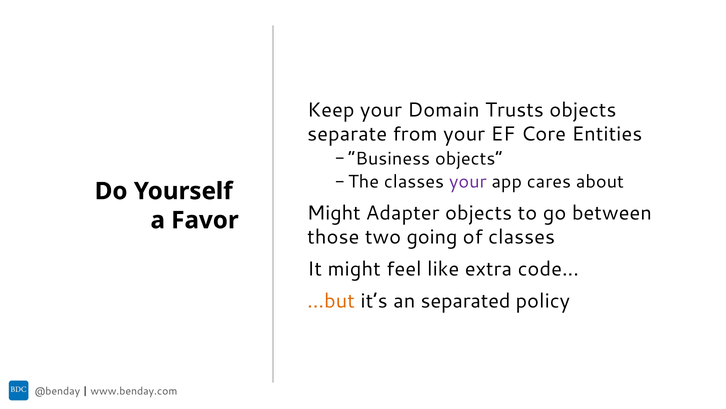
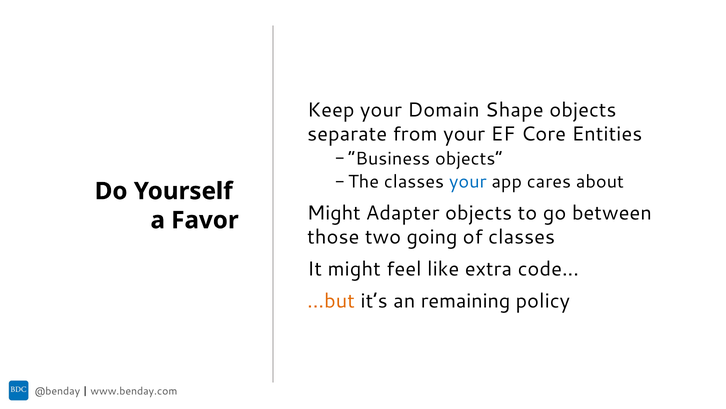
Trusts: Trusts -> Shape (514, 110)
your colour: purple -> blue (468, 182)
separated: separated -> remaining (466, 300)
